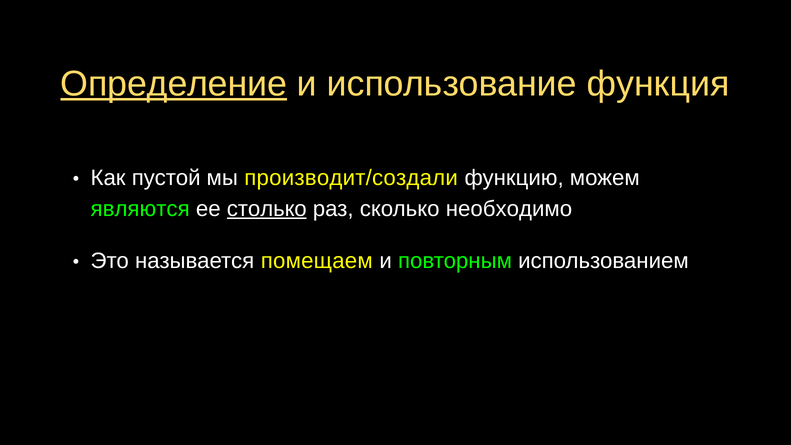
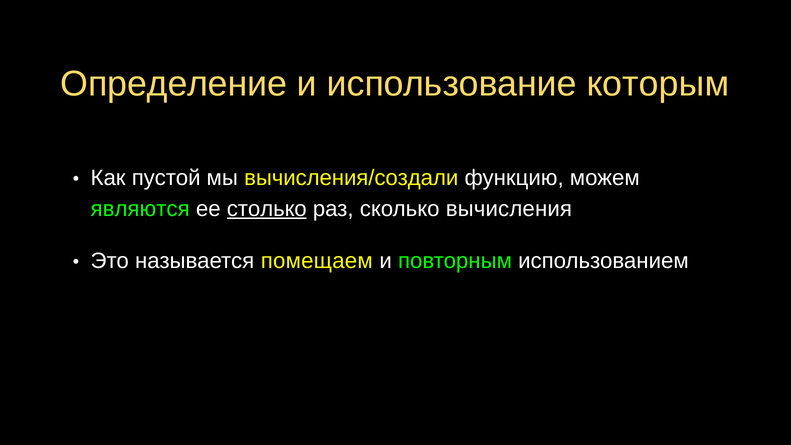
Определение underline: present -> none (174, 84)
функция: функция -> которым (658, 84)
производит/создали: производит/создали -> вычисления/создали (351, 178)
необходимо: необходимо -> вычисления (509, 209)
